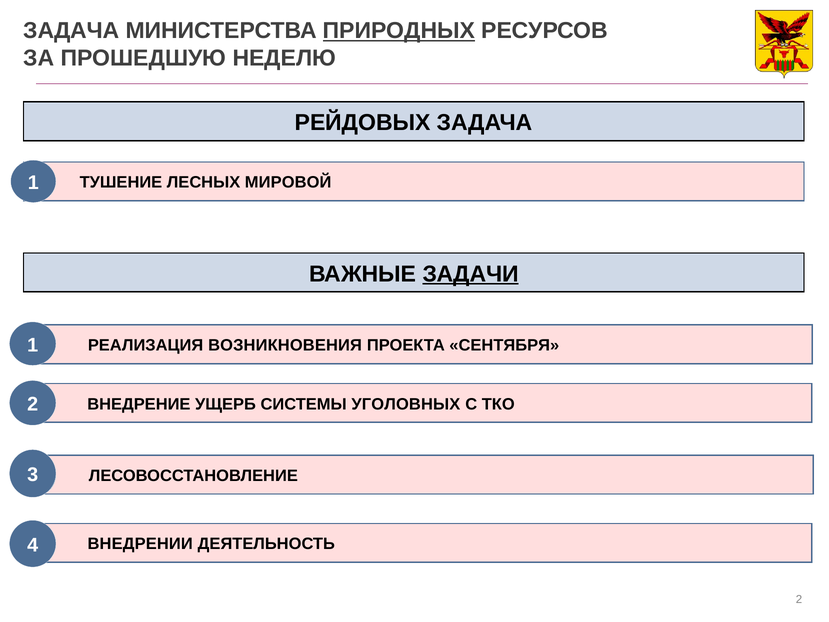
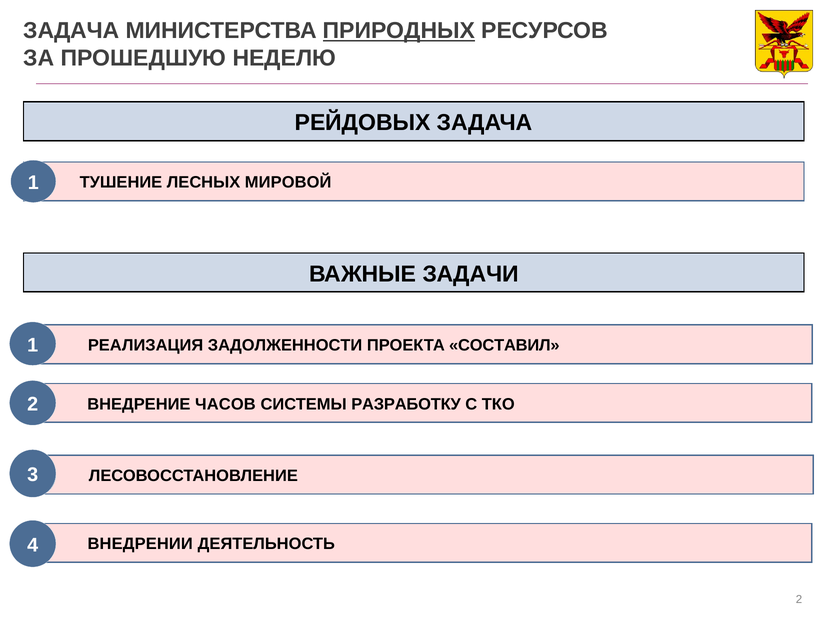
ЗАДАЧИ underline: present -> none (471, 274)
ВОЗНИКНОВЕНИЯ: ВОЗНИКНОВЕНИЯ -> ЗАДОЛЖЕННОСТИ (285, 345)
СЕНТЯБРЯ: СЕНТЯБРЯ -> СОСТАВИЛ (504, 345)
УЩЕРБ: УЩЕРБ -> ЧАСОВ (225, 404)
УГОЛОВНЫХ: УГОЛОВНЫХ -> РАЗРАБОТКУ (406, 404)
